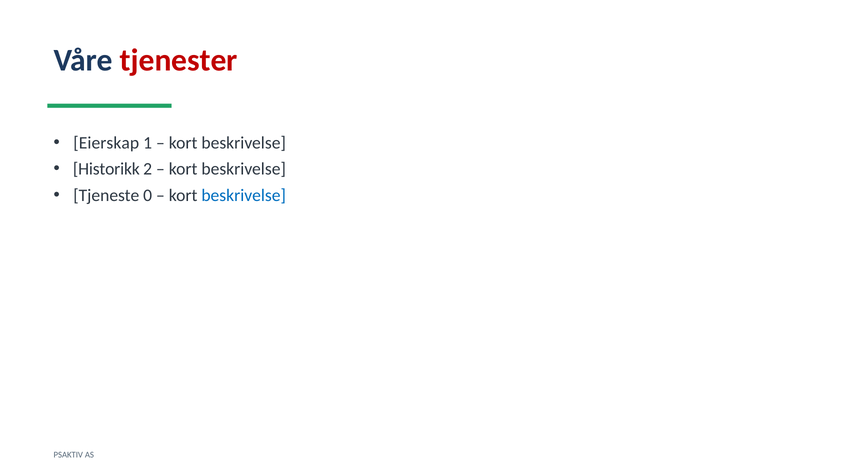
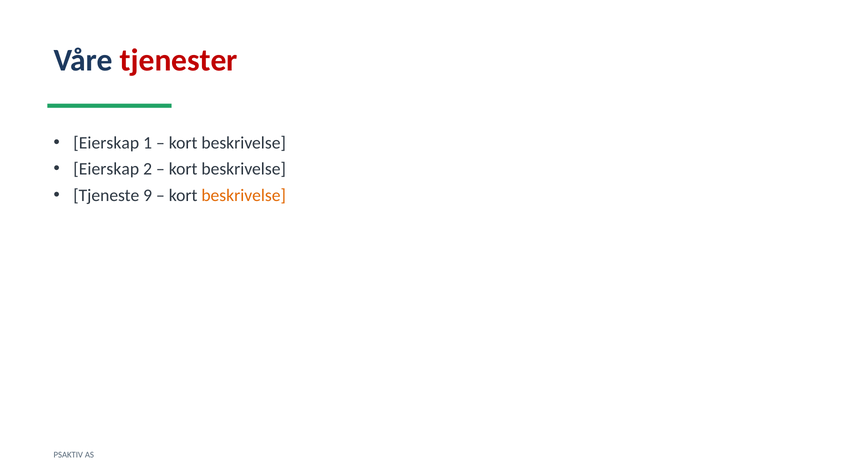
Historikk: Historikk -> Eierskap (106, 169)
0: 0 -> 9 (148, 195)
beskrivelse colour: blue -> orange (244, 195)
